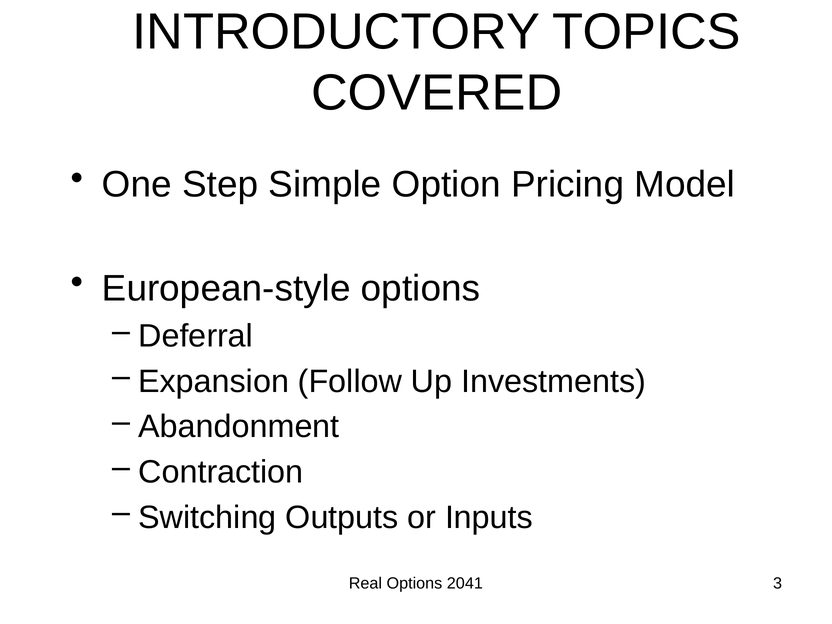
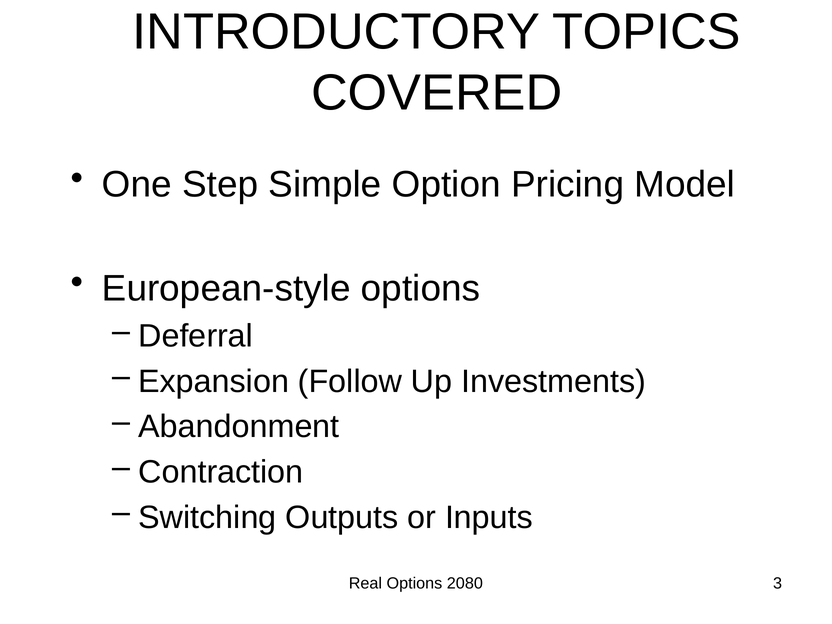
2041: 2041 -> 2080 (465, 583)
